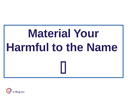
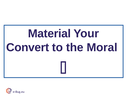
Harmful: Harmful -> Convert (28, 47)
Name: Name -> Moral (102, 47)
